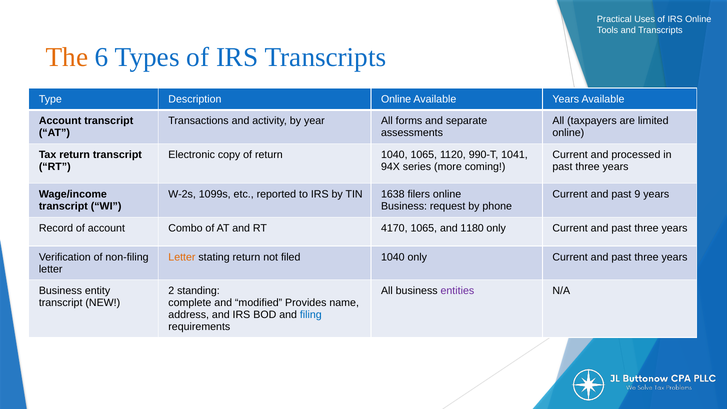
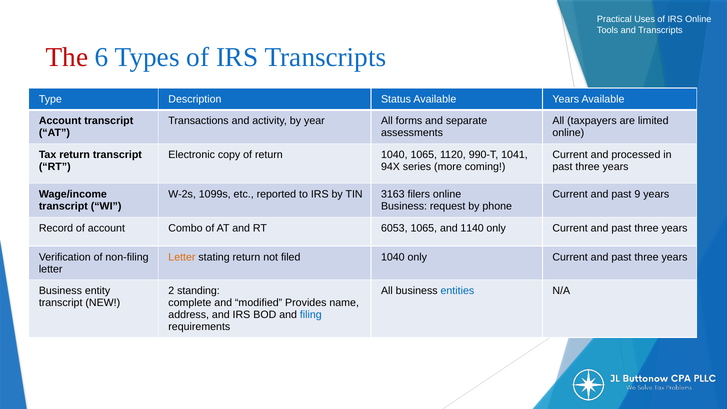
The colour: orange -> red (67, 57)
Description Online: Online -> Status (396, 99)
1638: 1638 -> 3163 (393, 194)
4170: 4170 -> 6053 (394, 228)
1180: 1180 -> 1140 (472, 228)
entities colour: purple -> blue (457, 291)
